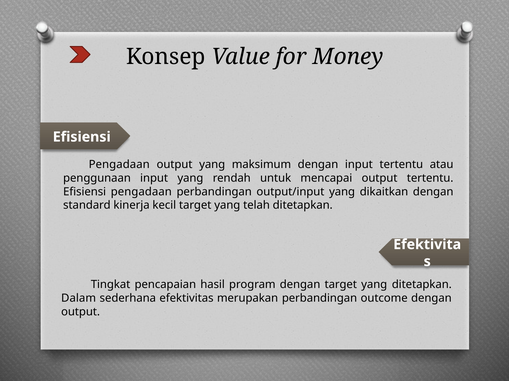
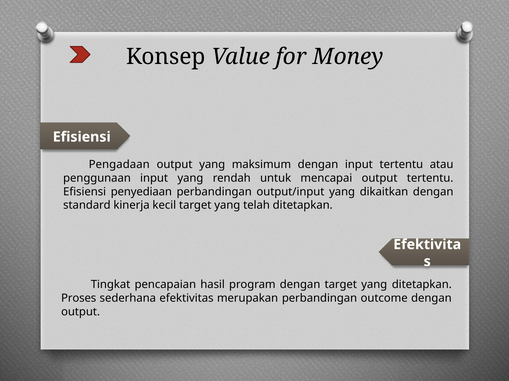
pengadaan: pengadaan -> penyediaan (141, 192)
Dalam: Dalam -> Proses (79, 299)
